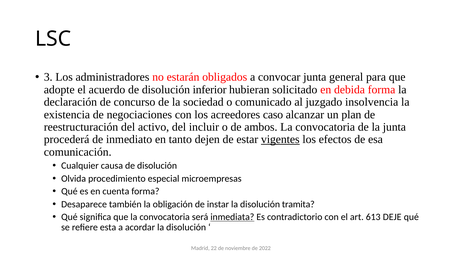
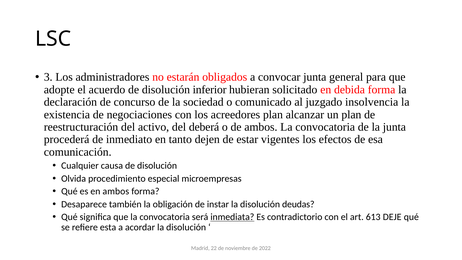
acreedores caso: caso -> plan (273, 114)
incluir: incluir -> deberá (204, 127)
vigentes underline: present -> none (280, 139)
en cuenta: cuenta -> ambos (116, 191)
tramita: tramita -> deudas (298, 204)
